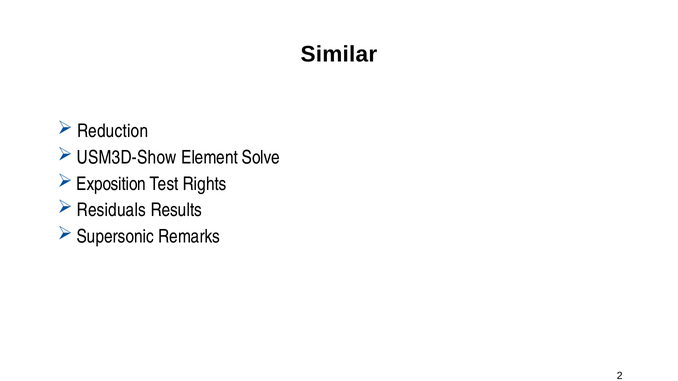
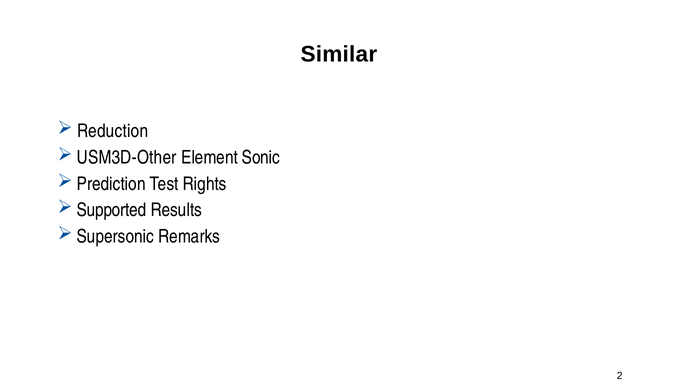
USM3D-Show: USM3D-Show -> USM3D-Other (127, 158)
Solve: Solve -> Sonic (261, 158)
Exposition: Exposition -> Prediction (111, 184)
Residuals: Residuals -> Supported (112, 211)
